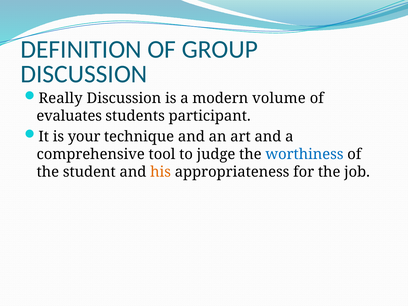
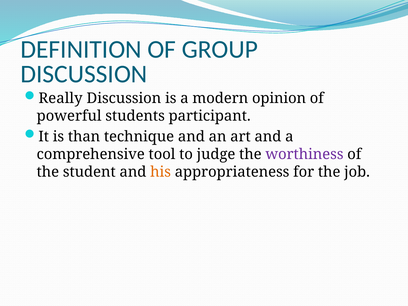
volume: volume -> opinion (279, 98)
evaluates: evaluates -> powerful (69, 116)
your: your -> than (84, 137)
worthiness colour: blue -> purple (304, 154)
